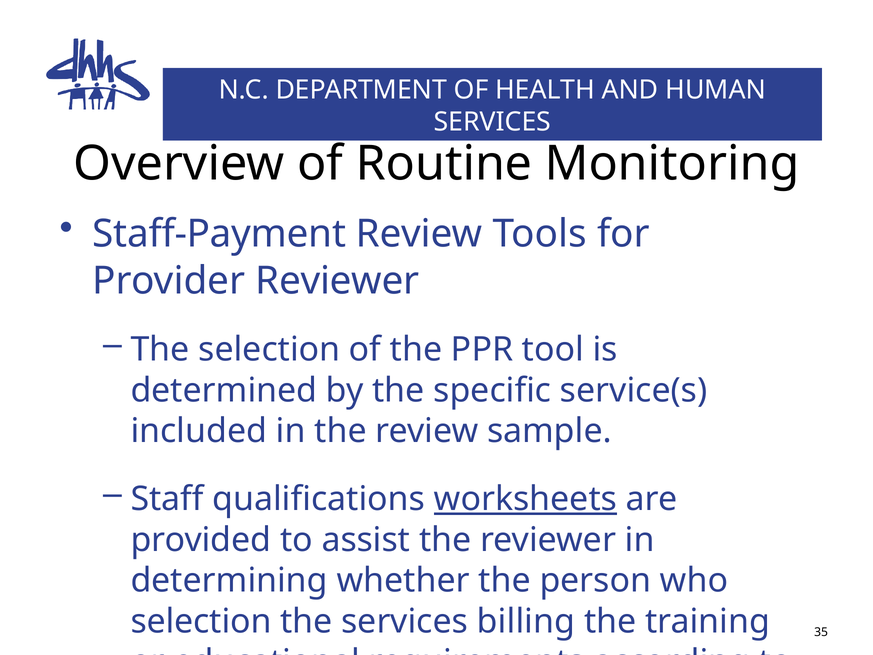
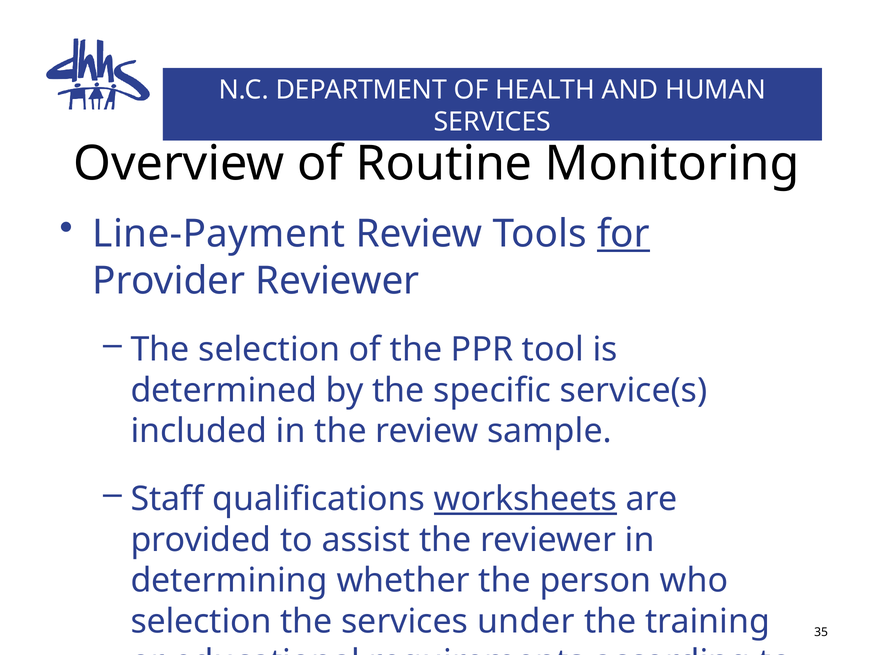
Staff-Payment: Staff-Payment -> Line-Payment (219, 234)
for underline: none -> present (624, 234)
billing: billing -> under (526, 621)
